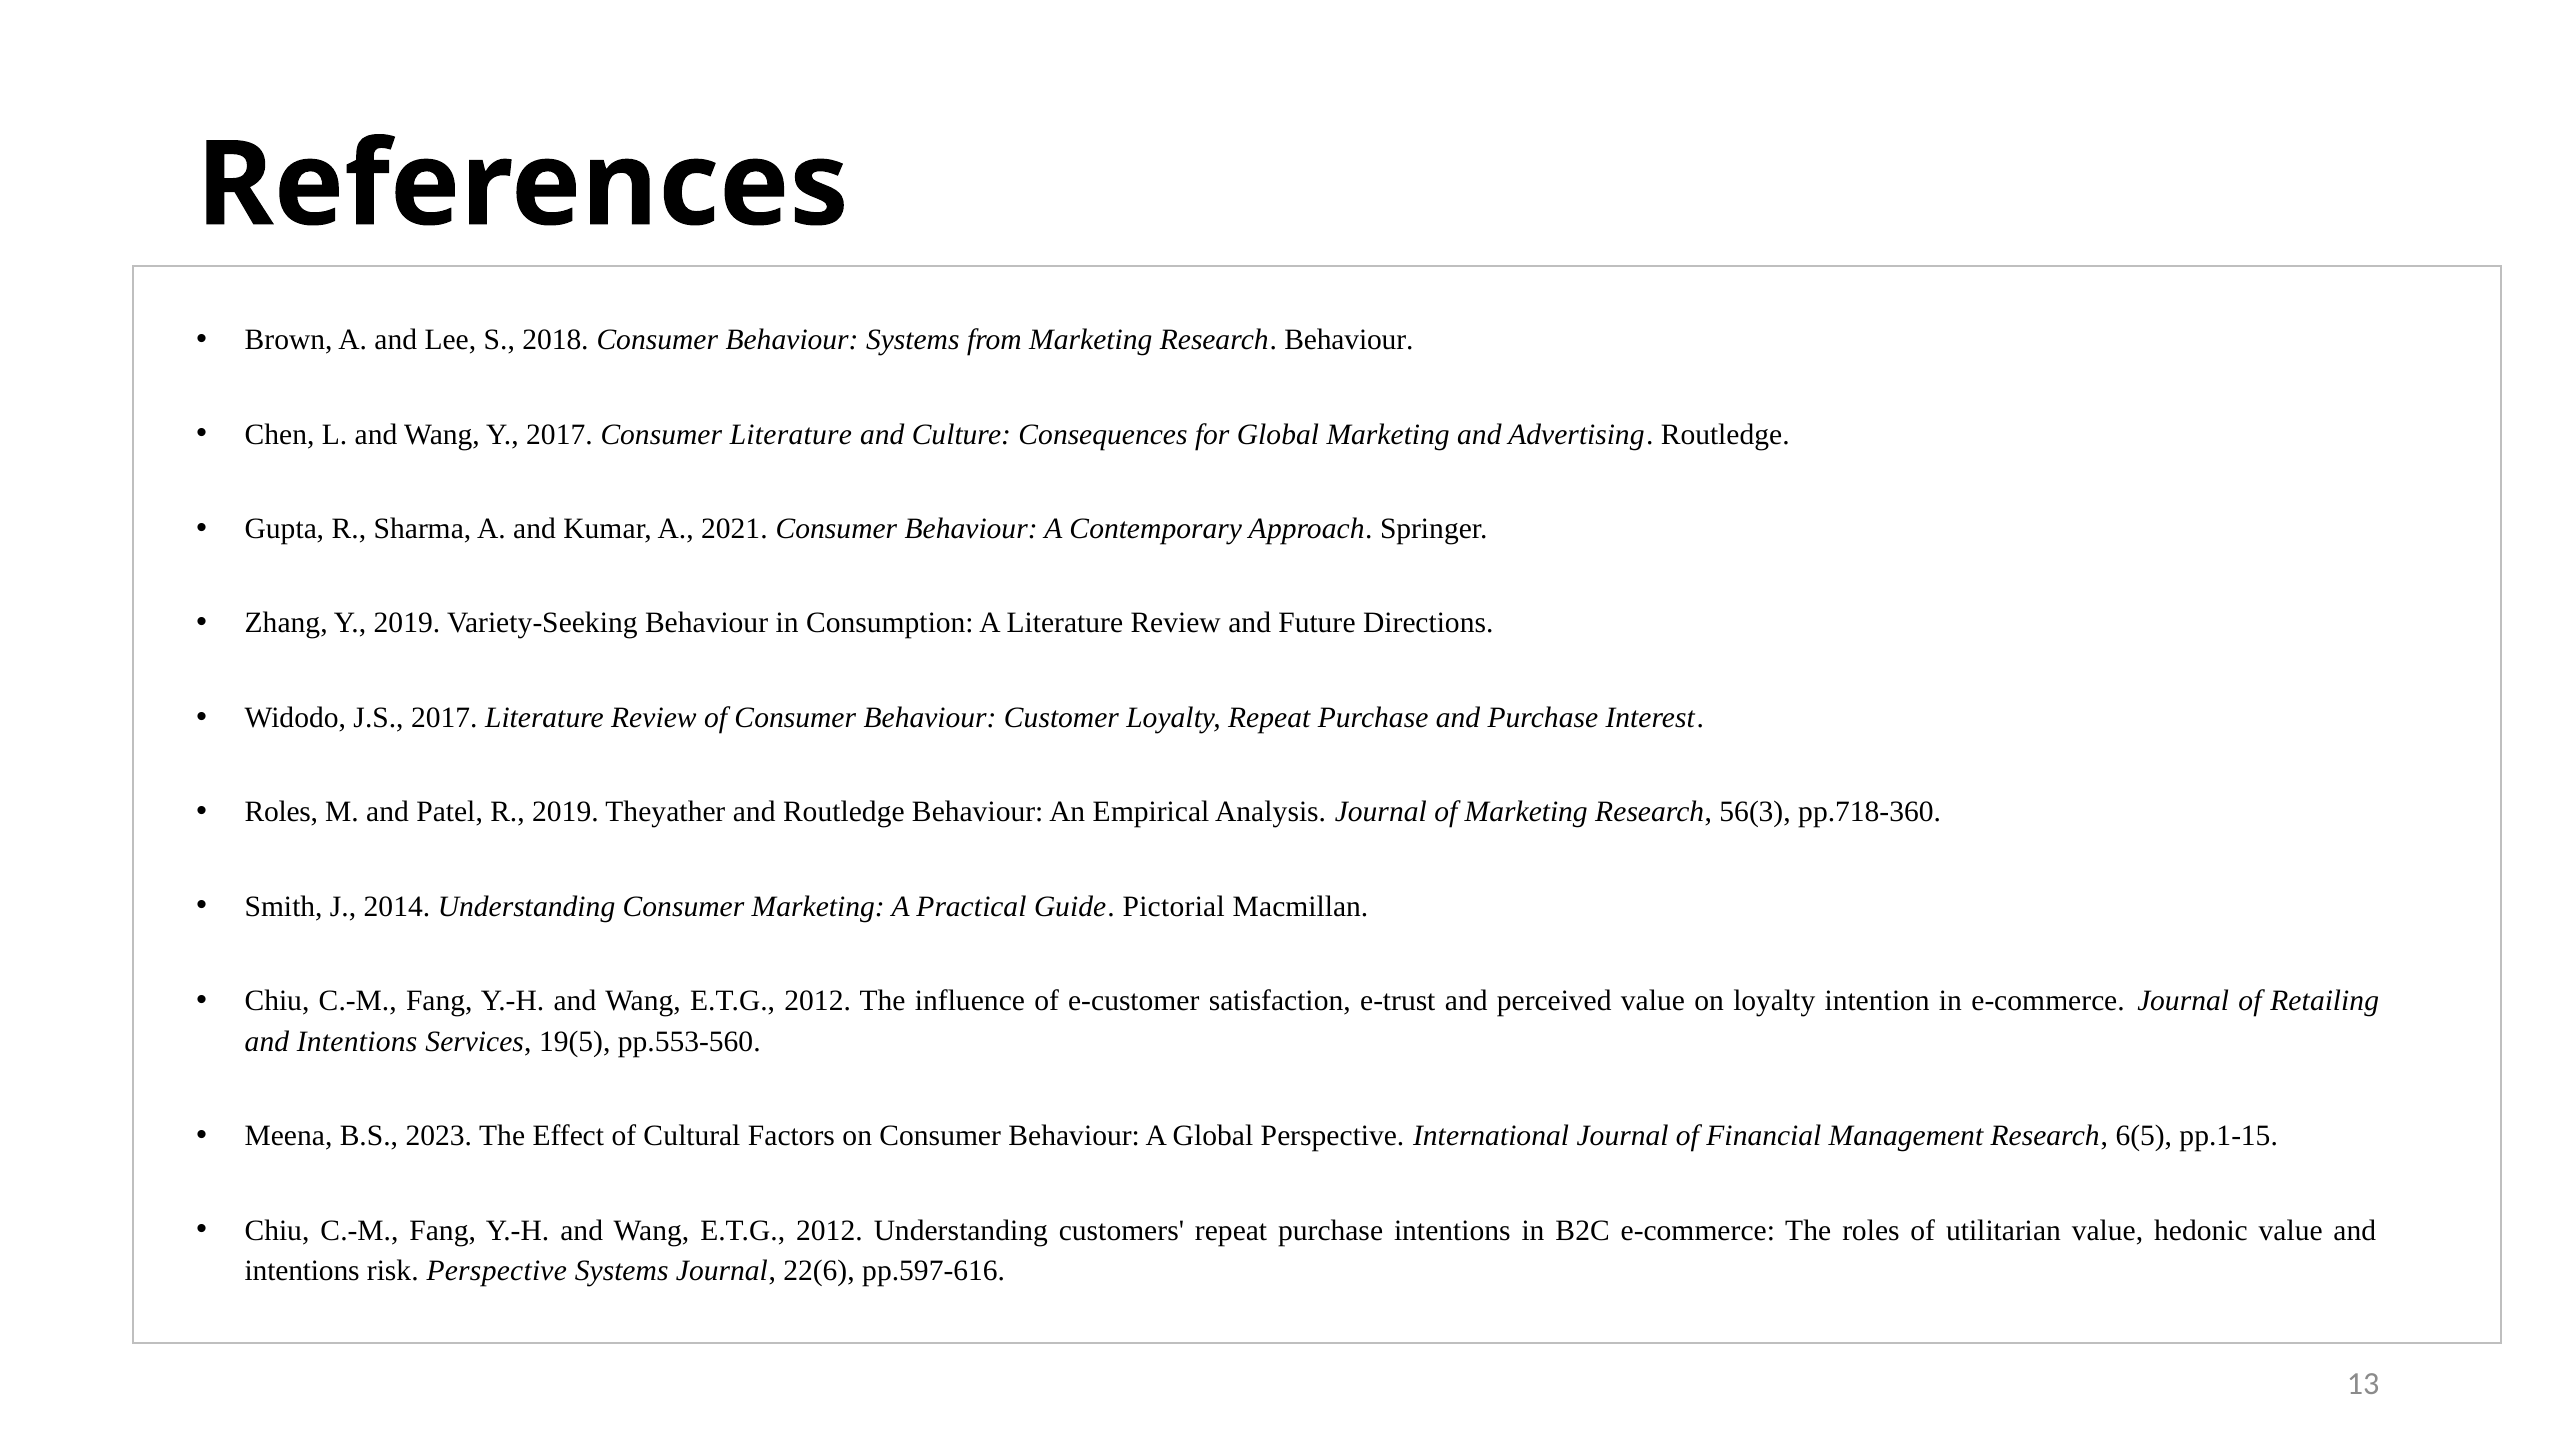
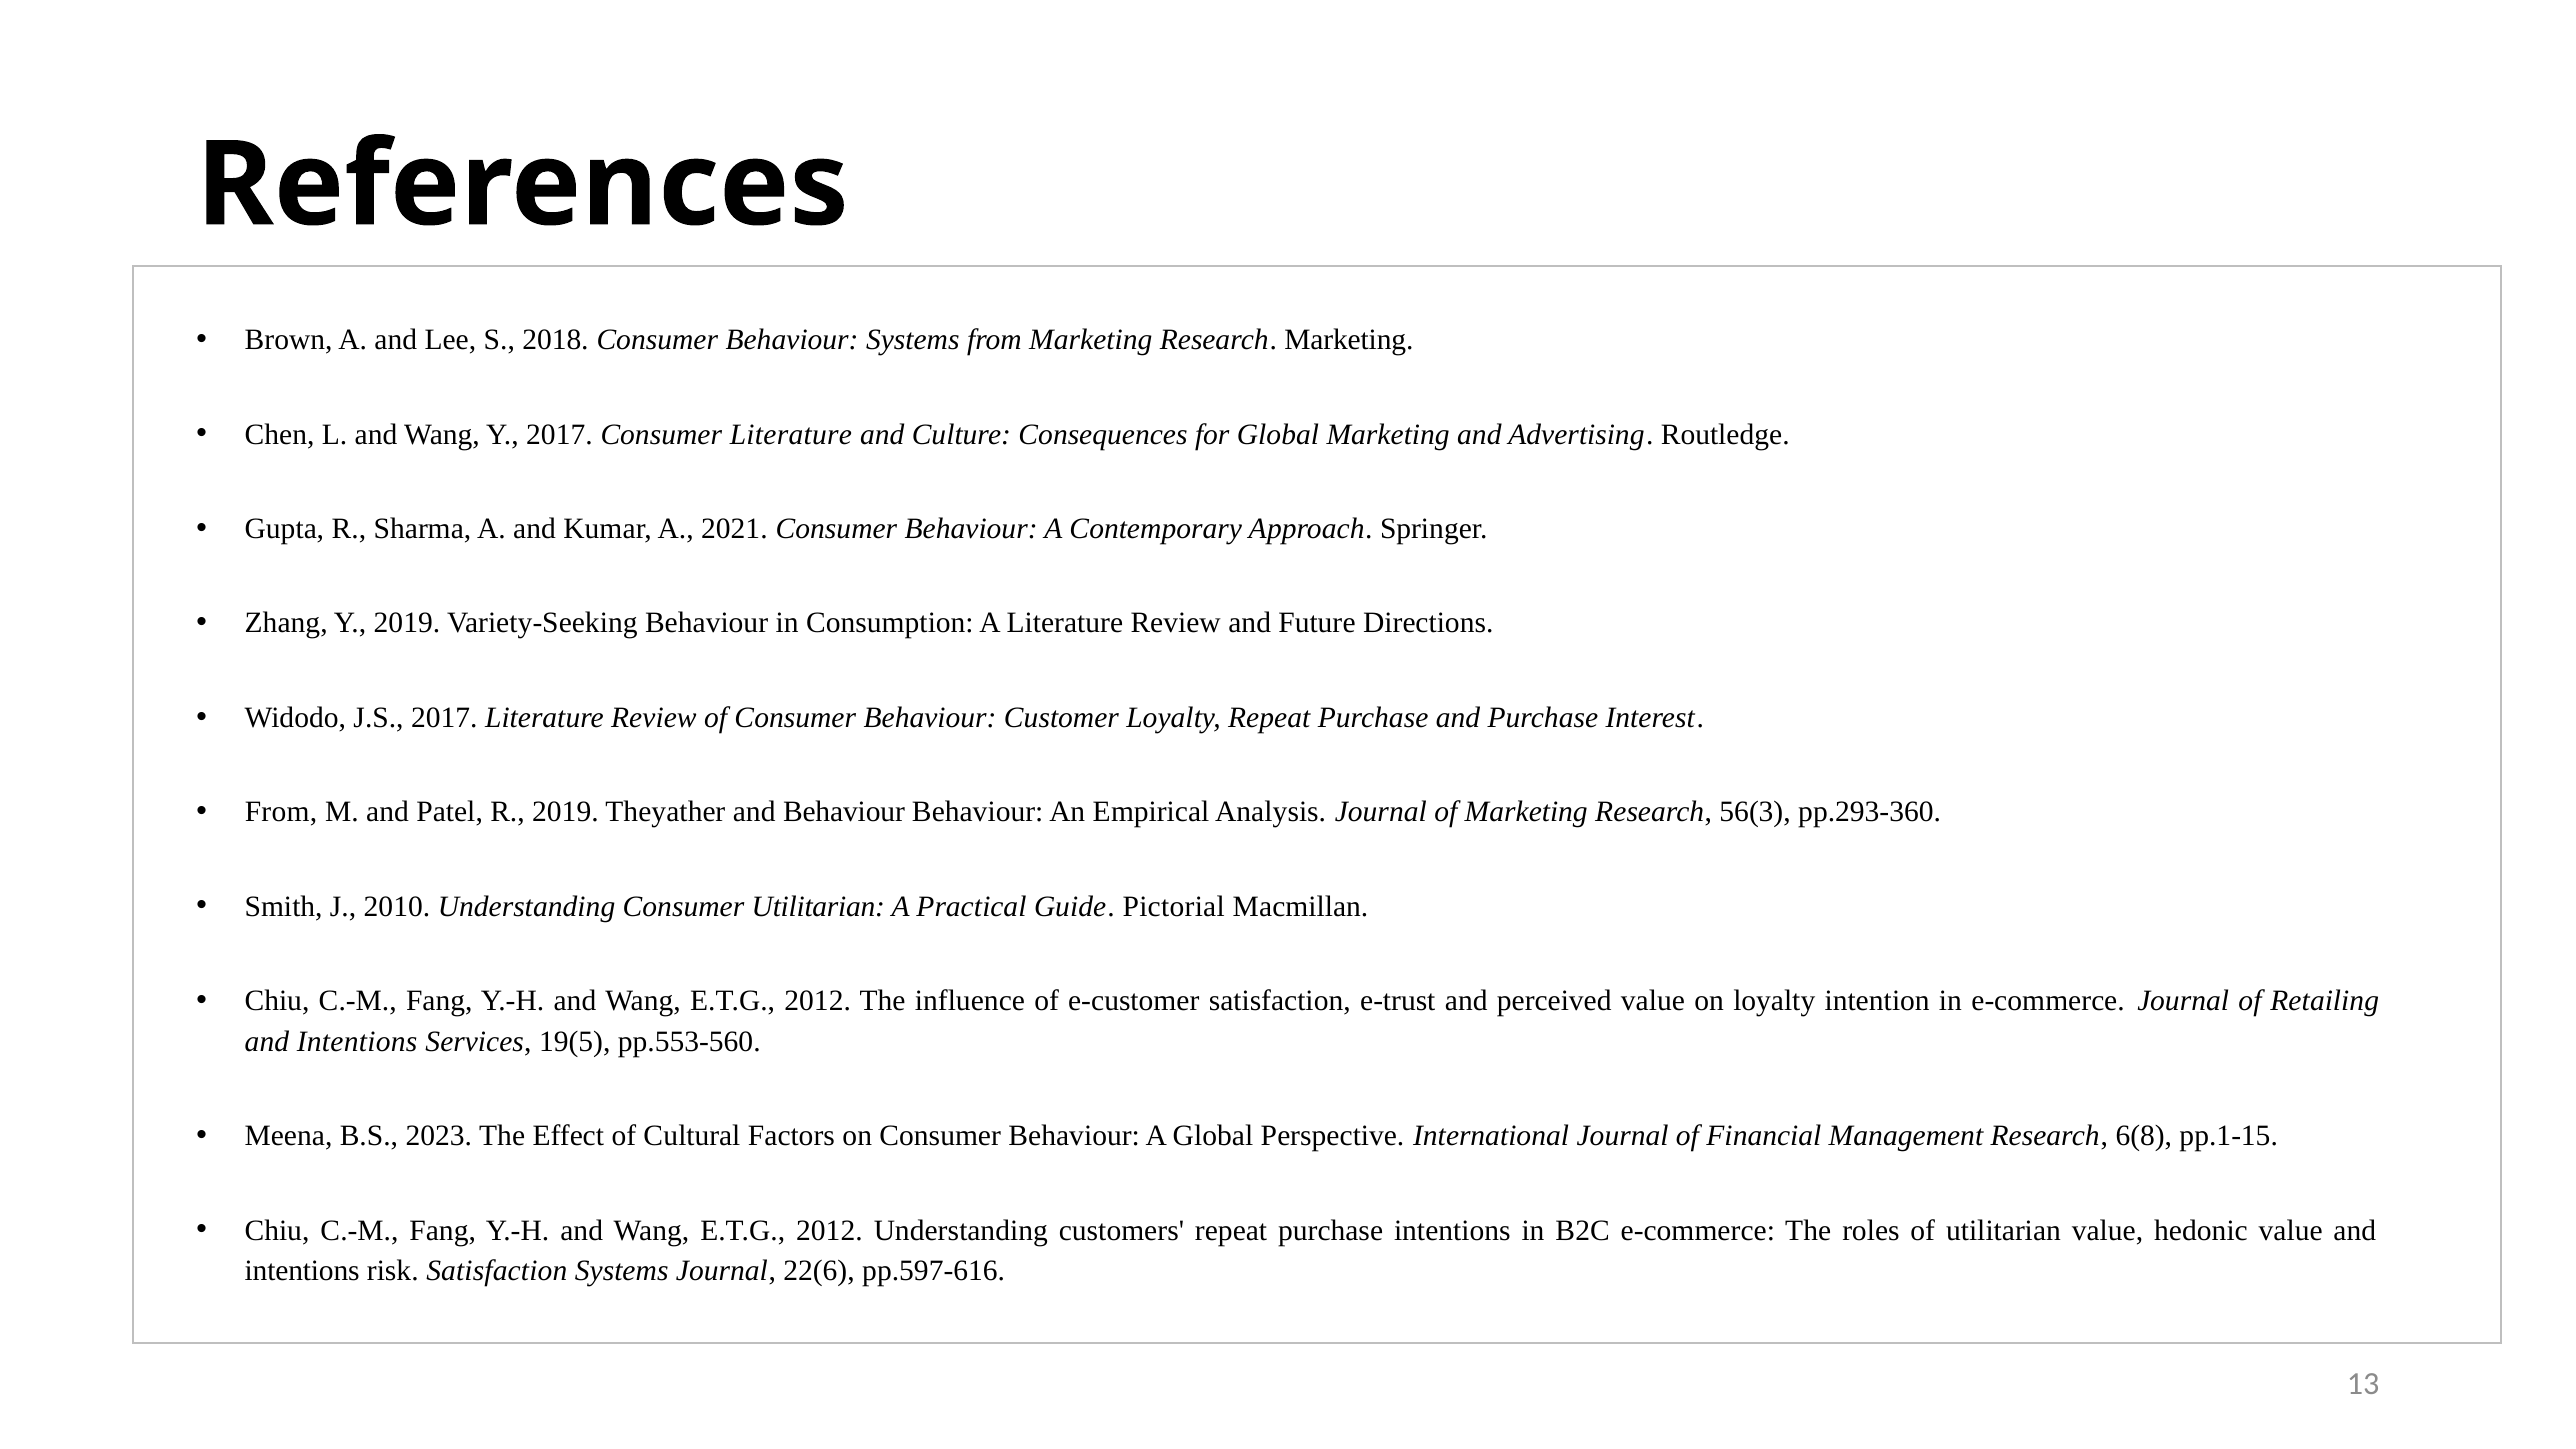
Research Behaviour: Behaviour -> Marketing (1349, 340)
Roles: Roles -> From (281, 812)
and Routledge: Routledge -> Behaviour (844, 812)
pp.718-360: pp.718-360 -> pp.293-360 (1870, 812)
2014: 2014 -> 2010 (397, 906)
Consumer Marketing: Marketing -> Utilitarian (818, 906)
6(5: 6(5 -> 6(8 (2144, 1136)
risk Perspective: Perspective -> Satisfaction (497, 1271)
